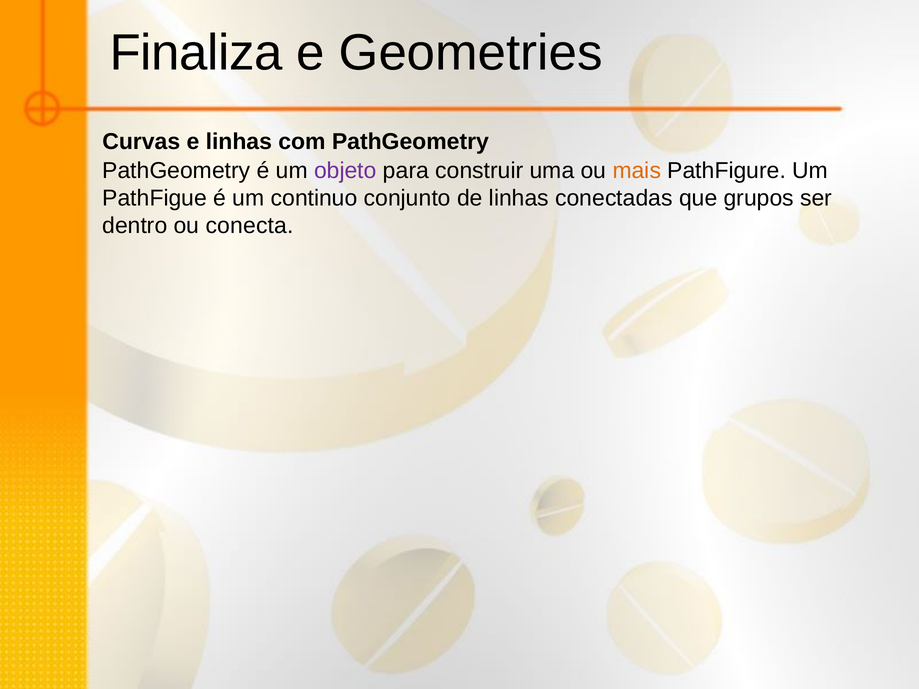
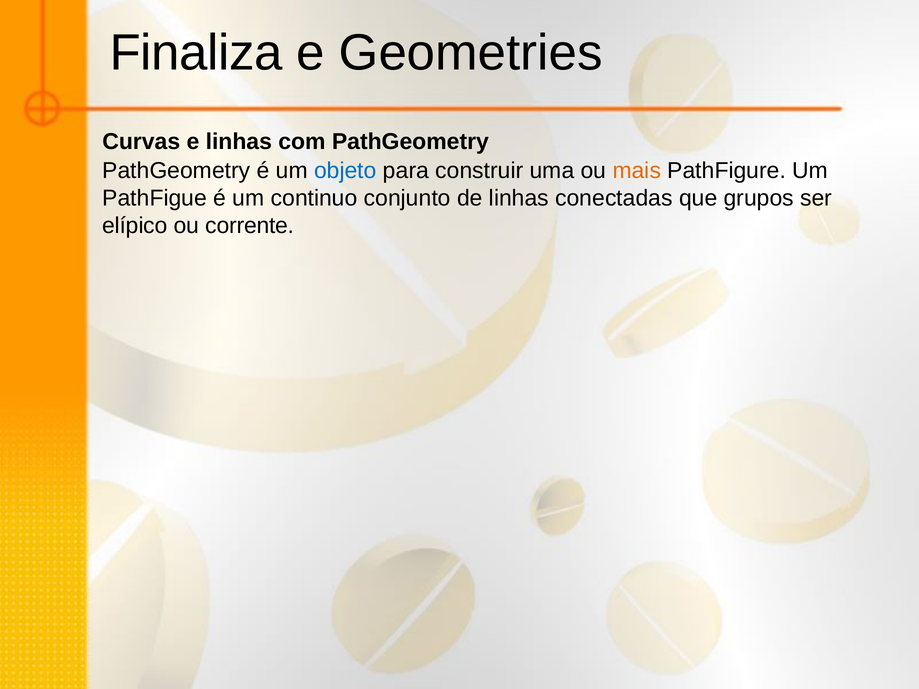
objeto colour: purple -> blue (345, 171)
dentro: dentro -> elípico (135, 226)
conecta: conecta -> corrente (250, 226)
